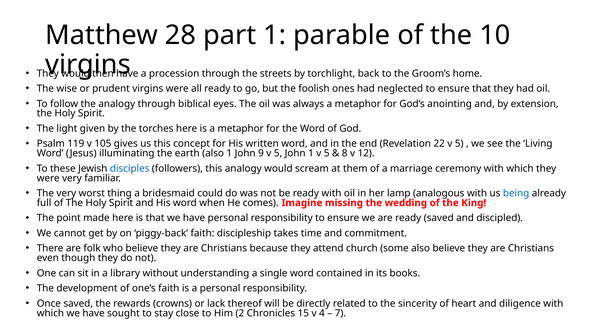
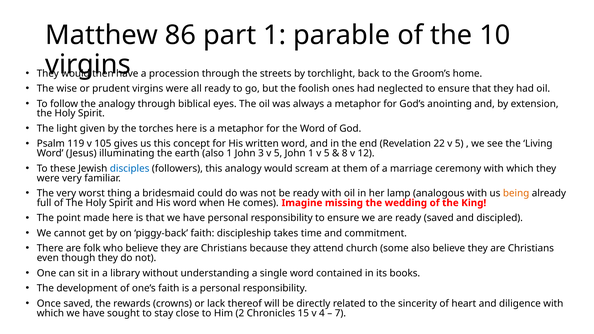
28: 28 -> 86 (181, 35)
9: 9 -> 3 (261, 153)
being colour: blue -> orange (516, 193)
